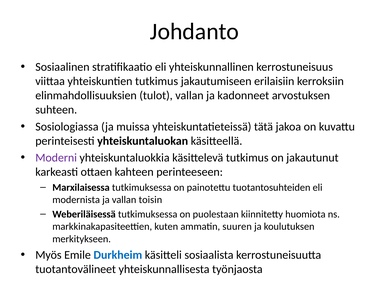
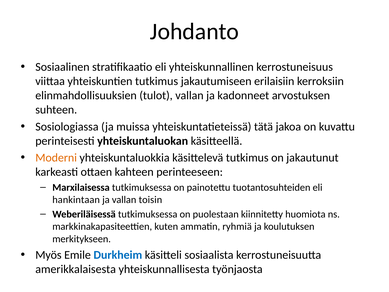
Moderni colour: purple -> orange (56, 158)
modernista: modernista -> hankintaan (76, 200)
suuren: suuren -> ryhmiä (237, 226)
tuotantovälineet: tuotantovälineet -> amerikkalaisesta (76, 269)
